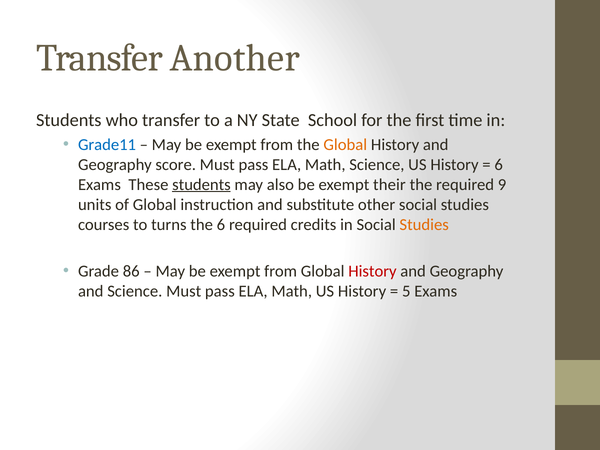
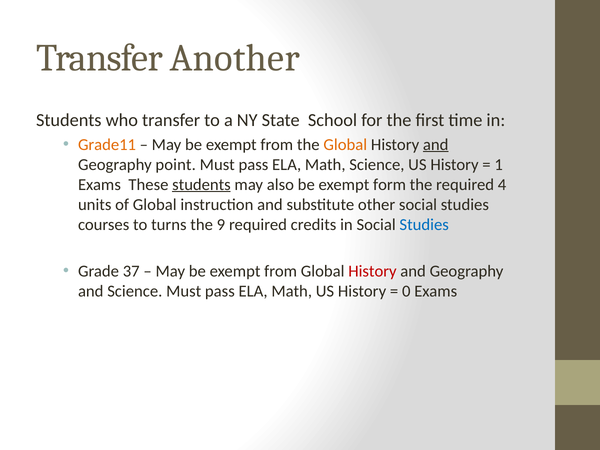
Grade11 colour: blue -> orange (107, 144)
and underline: none -> present (436, 144)
score: score -> point (176, 165)
6: 6 -> 1 (499, 165)
their: their -> form (390, 185)
9: 9 -> 4 (502, 185)
the 6: 6 -> 9 (221, 225)
Studies colour: orange -> blue (424, 225)
86: 86 -> 37 (131, 271)
5: 5 -> 0 (406, 291)
